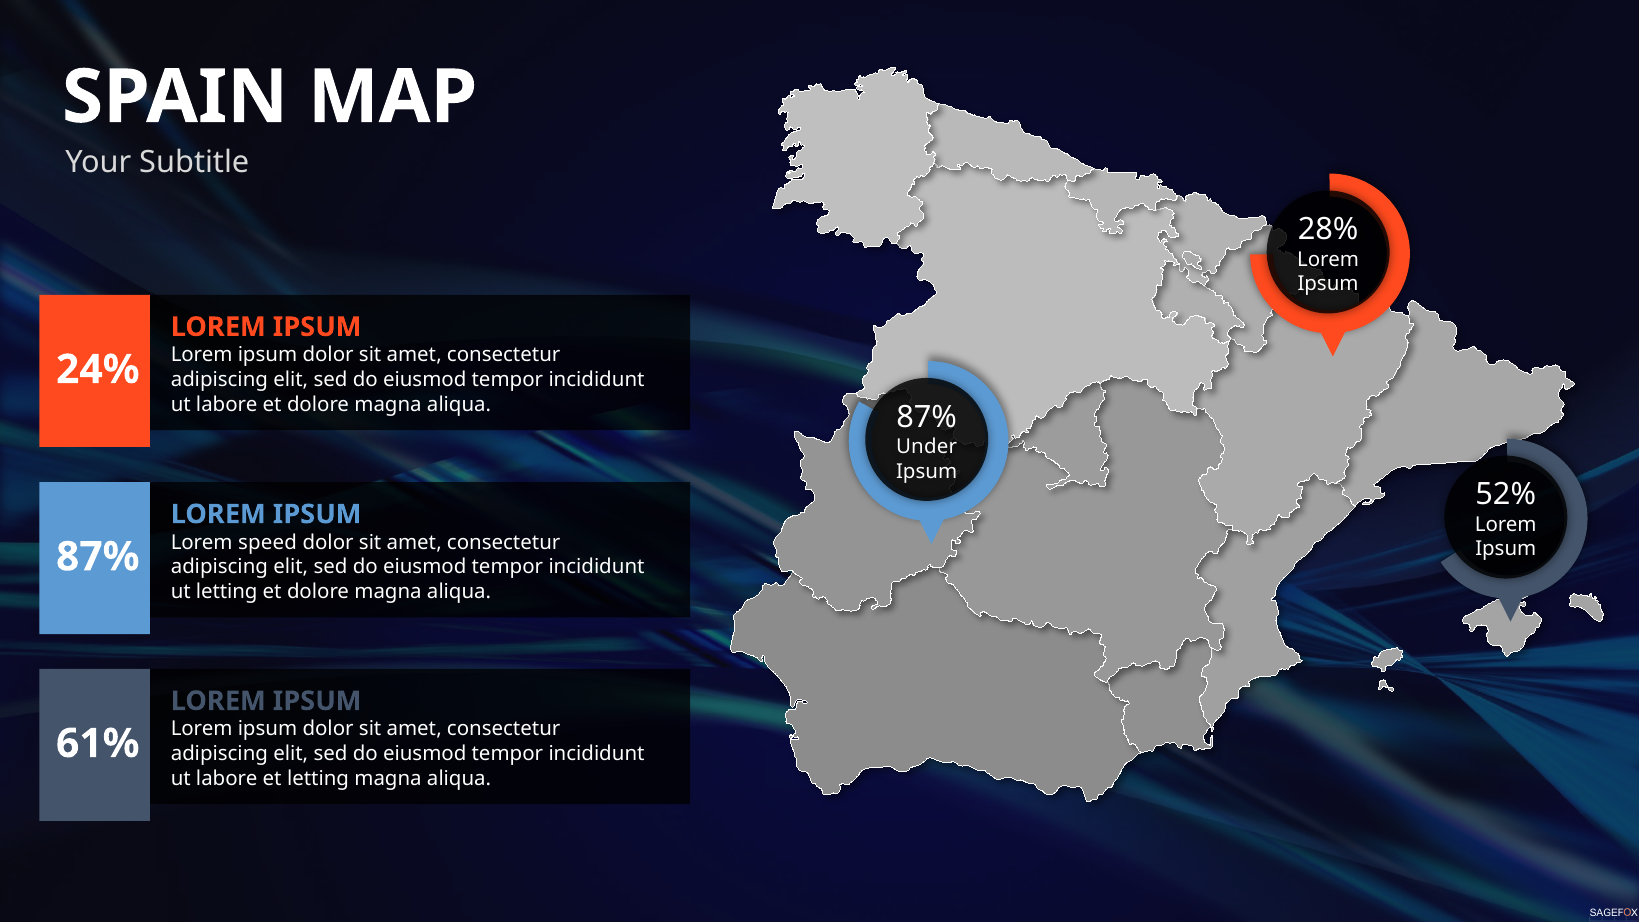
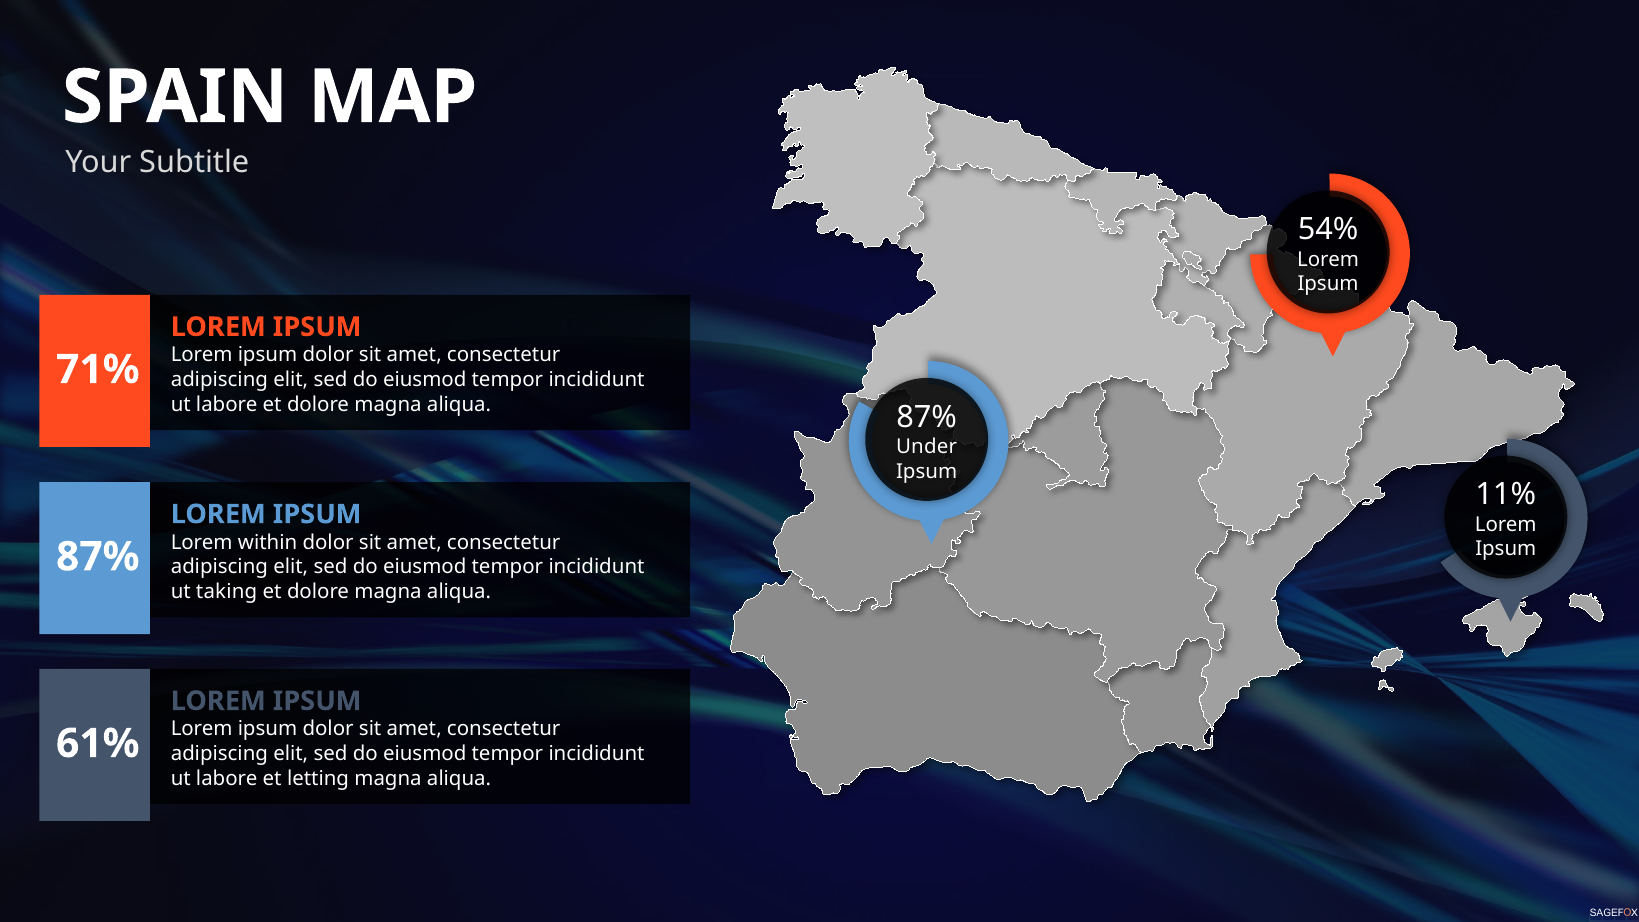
28%: 28% -> 54% (1328, 229)
24%: 24% -> 71% (98, 370)
52%: 52% -> 11% (1506, 495)
speed: speed -> within (268, 542)
ut letting: letting -> taking (227, 592)
